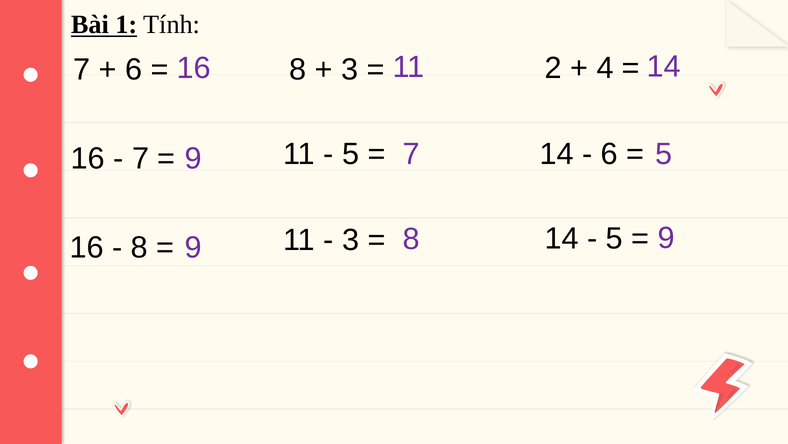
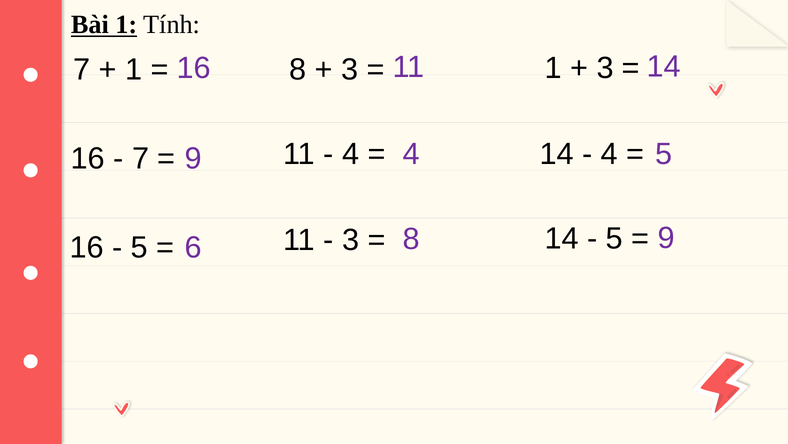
6: 6 -> 1 (134, 70)
11 2: 2 -> 1 (553, 68)
4: 4 -> 3 (605, 68)
5: 5 -> 4 (351, 154)
7: 7 -> 4 (411, 154)
6: 6 -> 4 (609, 154)
8: 8 -> 5 (139, 247)
9: 9 -> 6 (194, 247)
